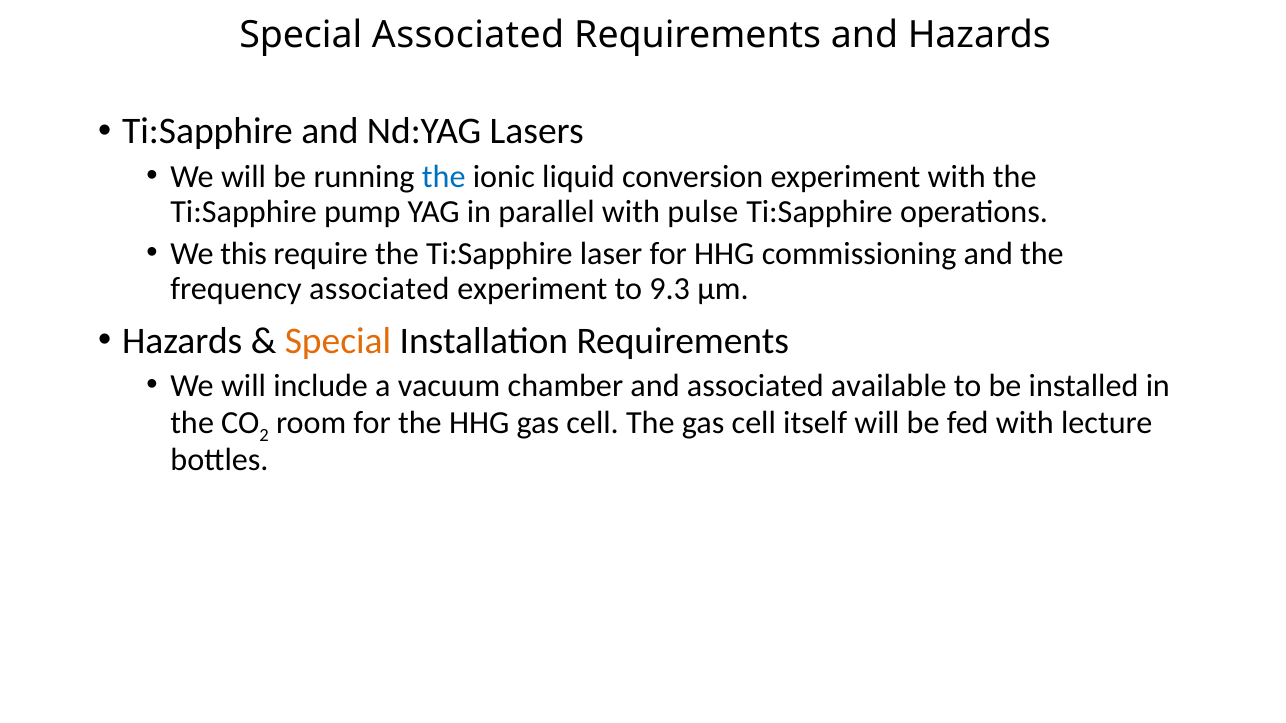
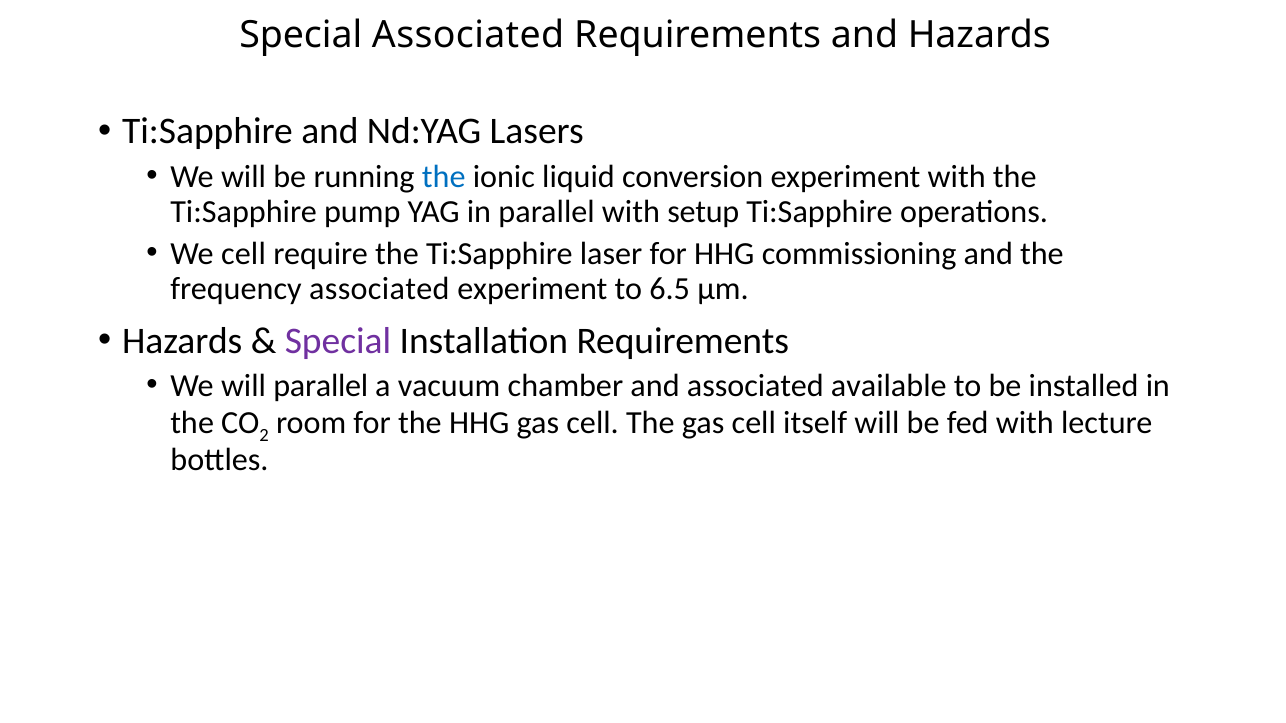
pulse: pulse -> setup (703, 212)
We this: this -> cell (243, 254)
9.3: 9.3 -> 6.5 (670, 289)
Special colour: orange -> purple (338, 341)
will include: include -> parallel (321, 386)
